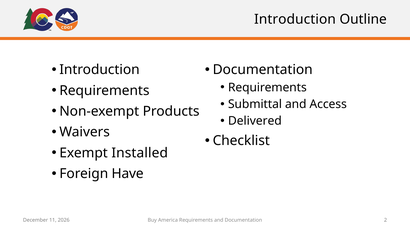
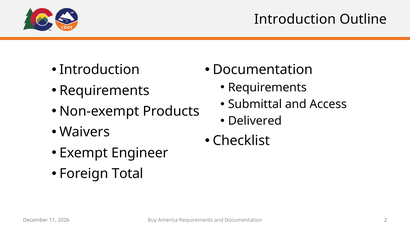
Installed: Installed -> Engineer (140, 153)
Have: Have -> Total (128, 173)
